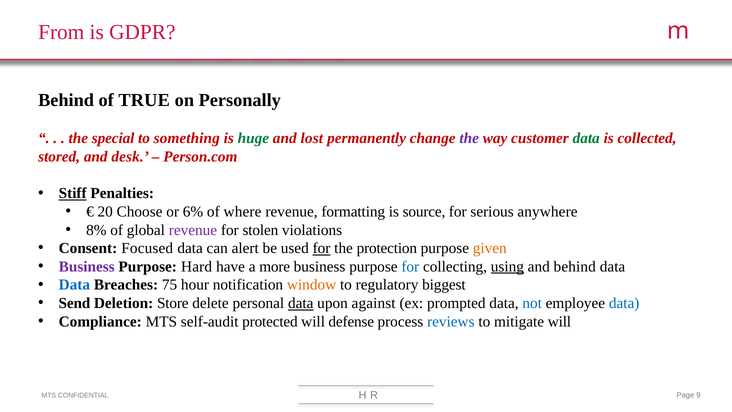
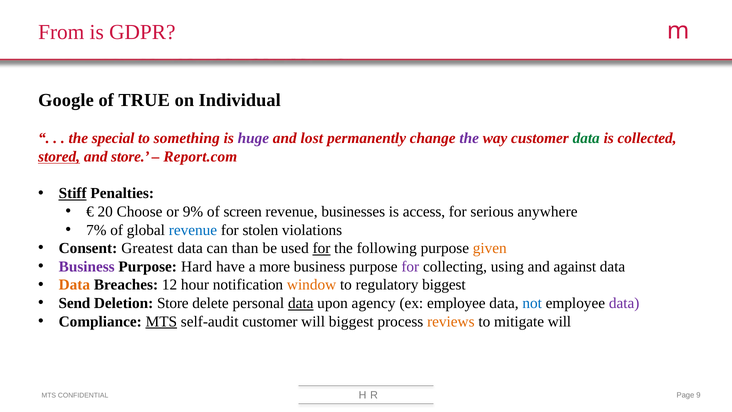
Behind: Behind -> Google (66, 100)
Personally: Personally -> Individual (240, 100)
huge colour: green -> purple (253, 138)
stored underline: none -> present (59, 157)
and desk: desk -> store (130, 157)
Person.com: Person.com -> Report.com (200, 157)
6%: 6% -> 9% (193, 212)
where: where -> screen (243, 212)
formatting: formatting -> businesses (353, 212)
source: source -> access (424, 212)
8%: 8% -> 7% (96, 230)
revenue colour: purple -> blue (193, 230)
Focused: Focused -> Greatest (147, 248)
alert: alert -> than (245, 248)
protection: protection -> following (387, 248)
for colour: blue -> purple (410, 266)
using underline: present -> none (507, 266)
and behind: behind -> against (575, 266)
Data colour: blue -> orange (74, 285)
75: 75 -> 12 (170, 285)
against: against -> agency (374, 303)
ex prompted: prompted -> employee (456, 303)
data colour: blue -> purple (624, 303)
MTS underline: none -> present (161, 321)
self-audit protected: protected -> customer (270, 321)
will defense: defense -> biggest (351, 321)
reviews colour: blue -> orange (451, 321)
